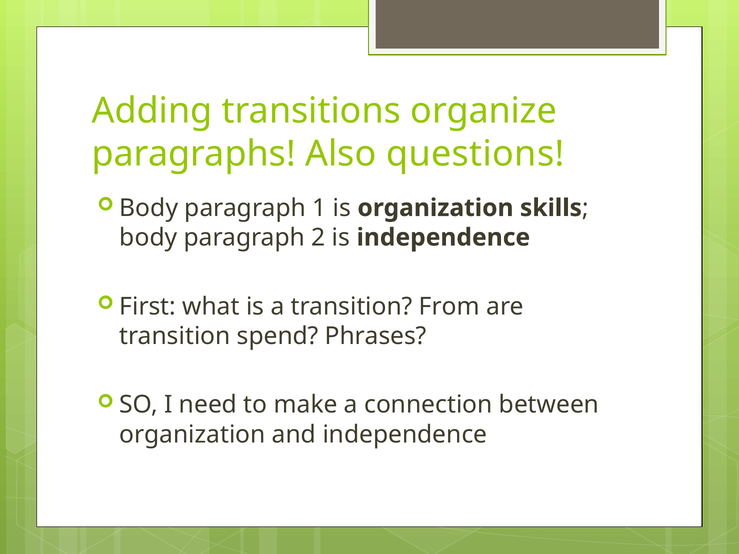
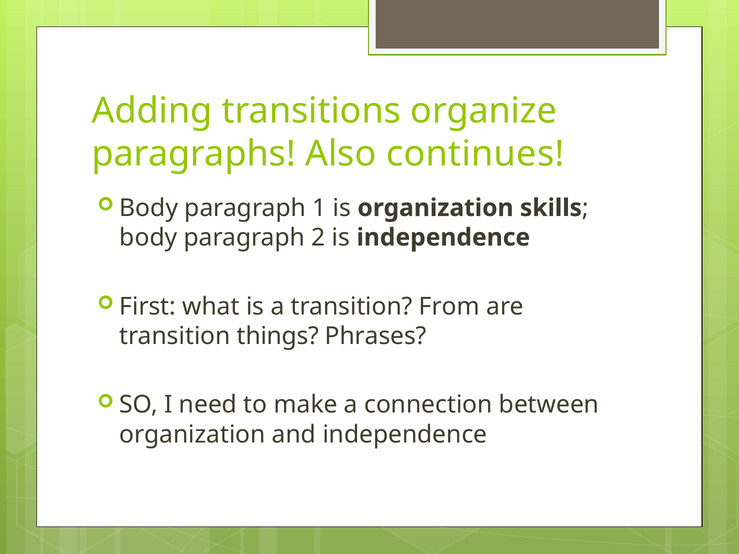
questions: questions -> continues (475, 154)
spend: spend -> things (278, 336)
